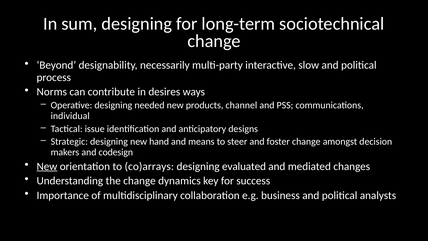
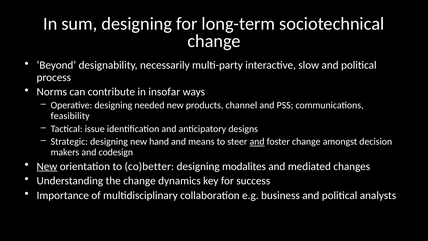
desires: desires -> insofar (164, 92)
individual: individual -> feasibility (70, 116)
and underline: none -> present (257, 142)
co)arrays: co)arrays -> co)better (149, 166)
evaluated: evaluated -> modalites (244, 166)
